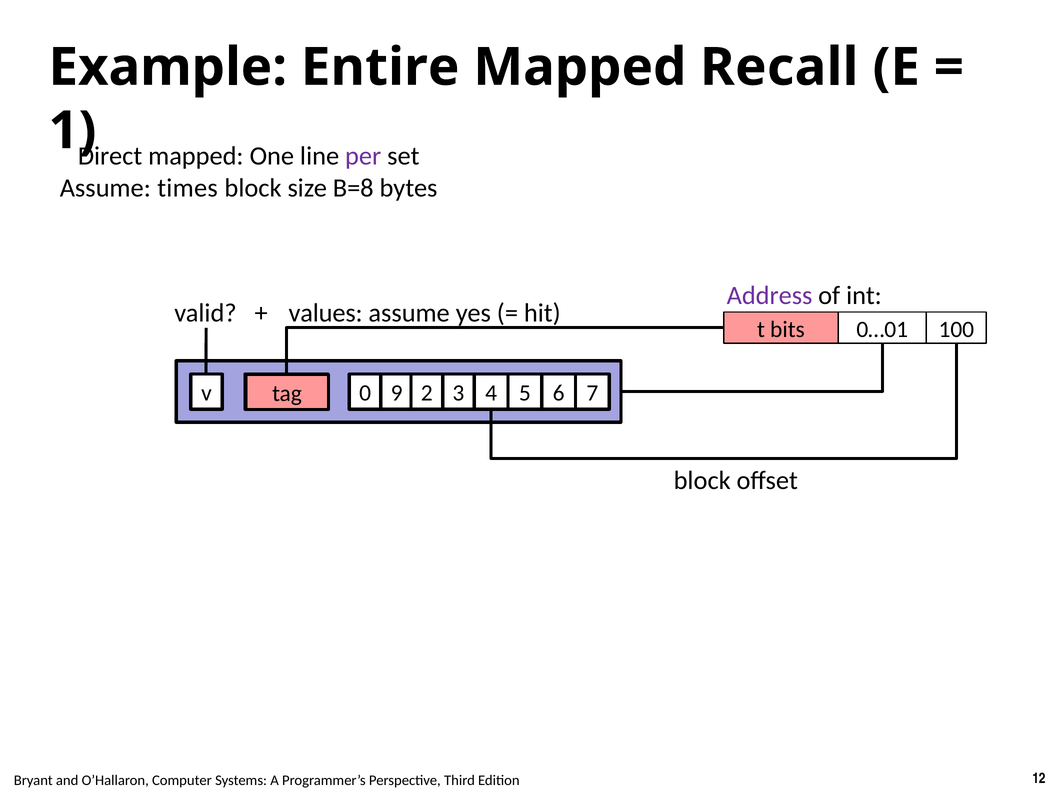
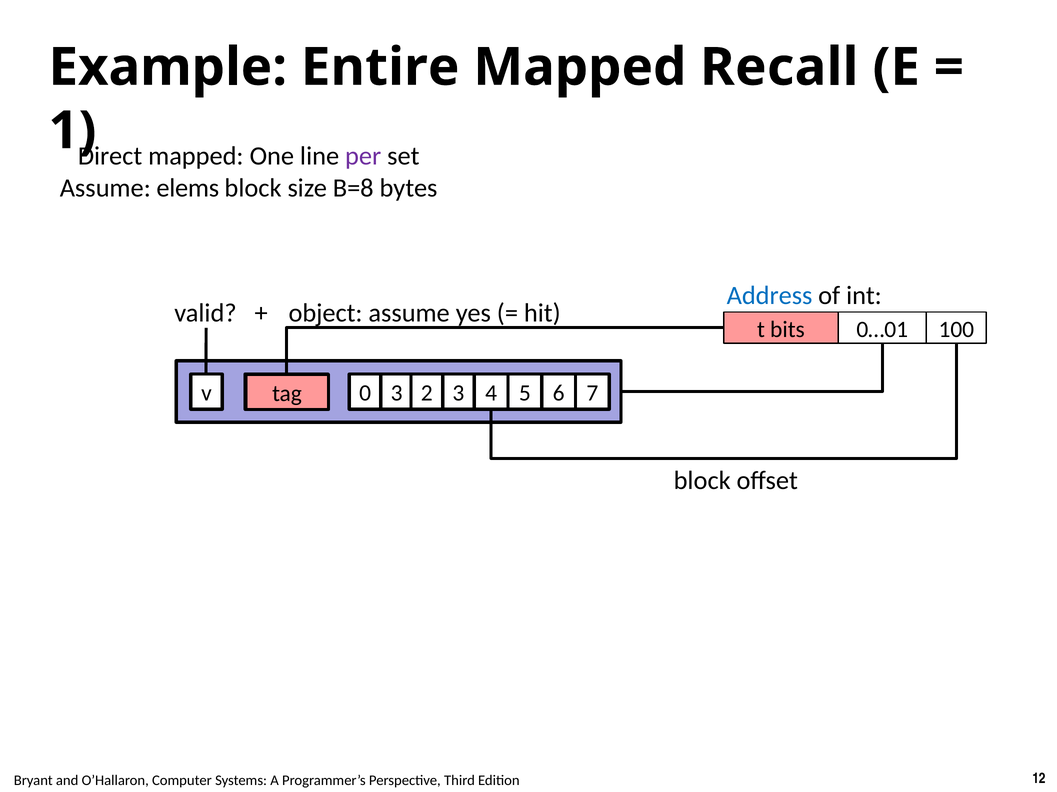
times: times -> elems (188, 188)
Address colour: purple -> blue (770, 296)
values: values -> object (326, 314)
0 9: 9 -> 3 (397, 394)
